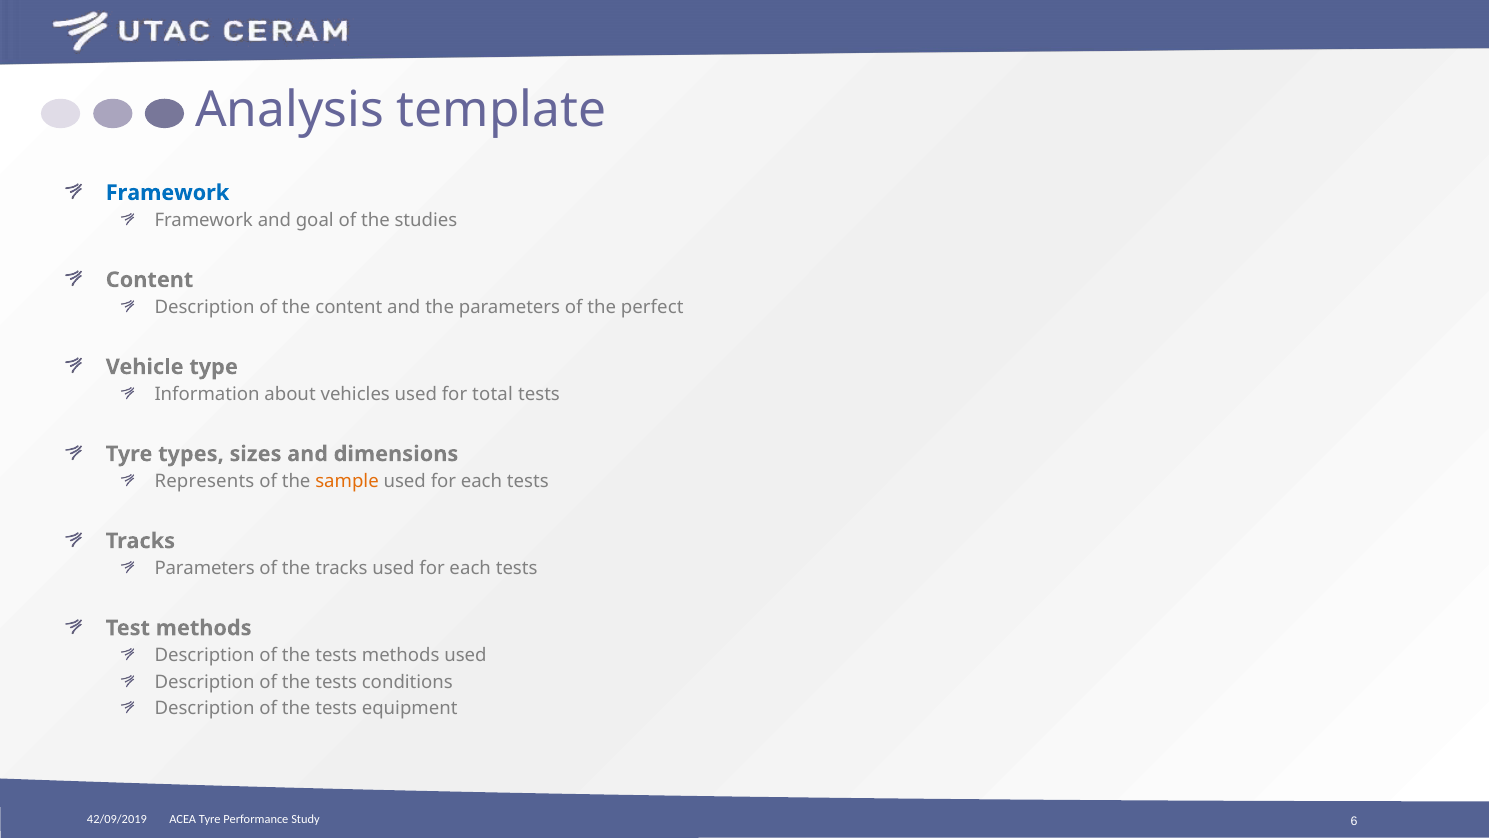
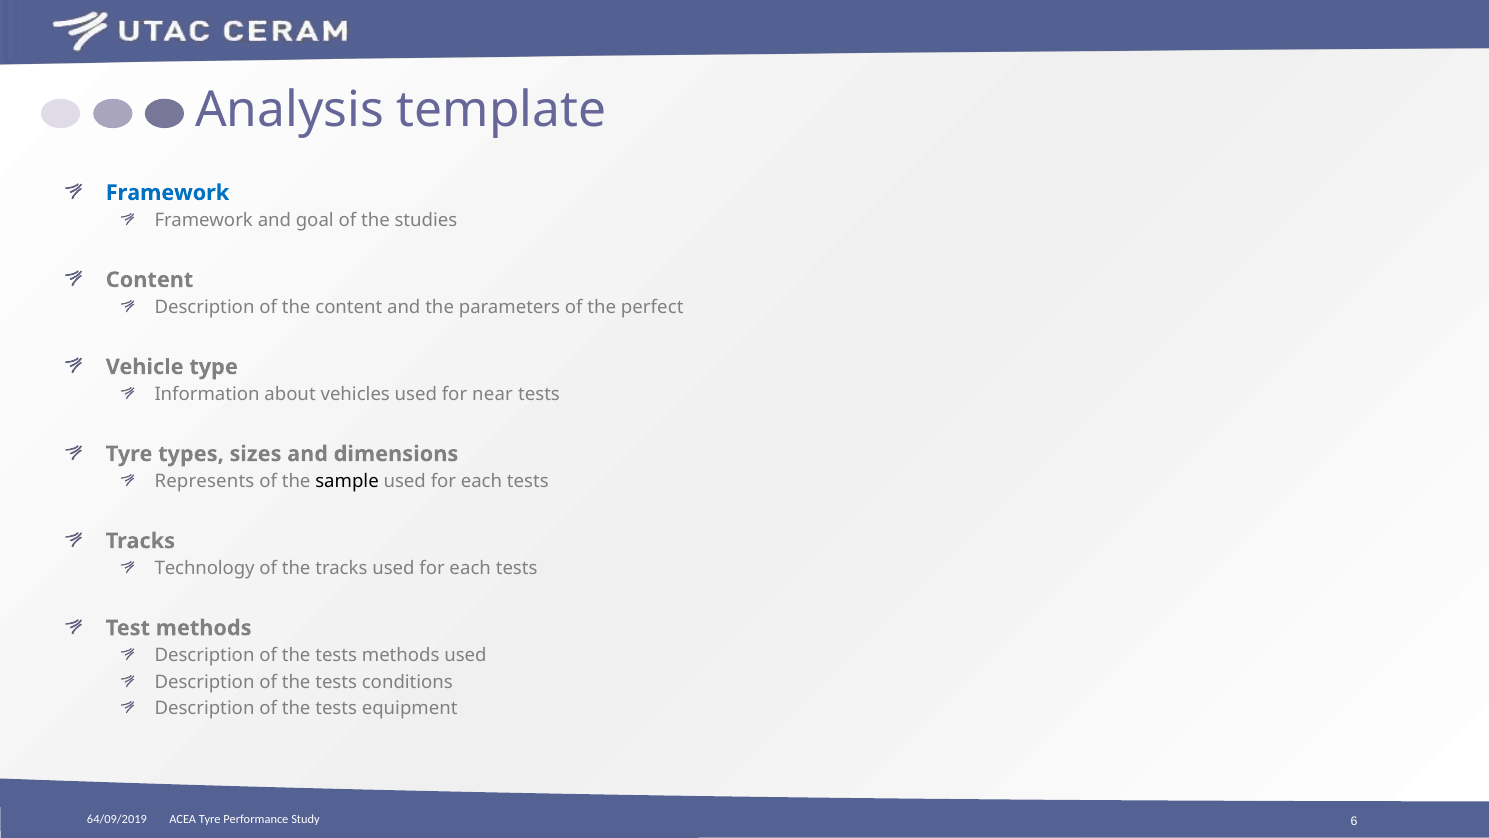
total: total -> near (493, 394)
sample colour: orange -> black (347, 481)
Parameters: Parameters -> Technology (205, 568)
42/09/2019: 42/09/2019 -> 64/09/2019 (117, 819)
